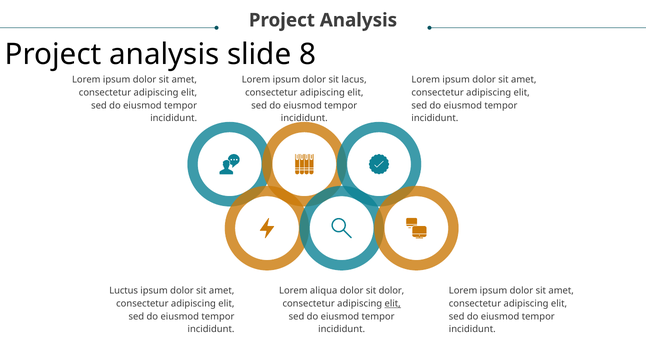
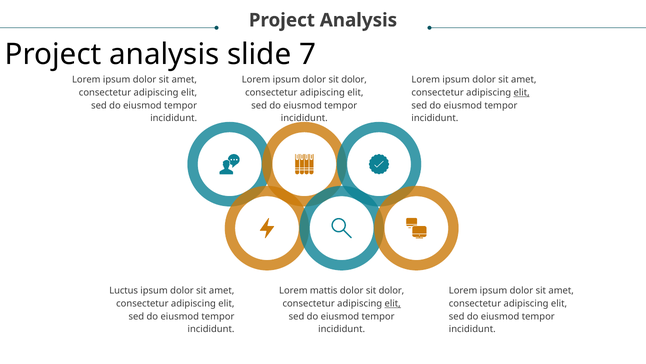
8: 8 -> 7 (308, 54)
ipsum dolor sit lacus: lacus -> dolor (354, 80)
elit underline: none -> present (522, 92)
aliqua: aliqua -> mattis (324, 290)
